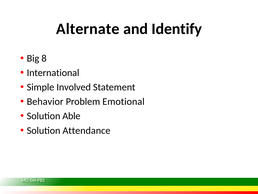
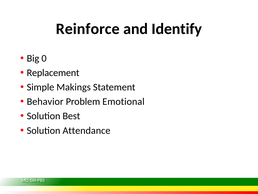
Alternate: Alternate -> Reinforce (88, 29)
8: 8 -> 0 (44, 58)
International: International -> Replacement (53, 73)
Involved: Involved -> Makings (74, 87)
Able: Able -> Best (71, 116)
